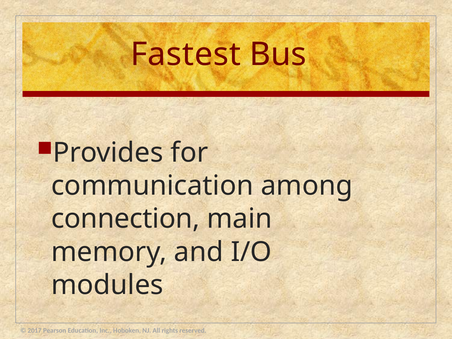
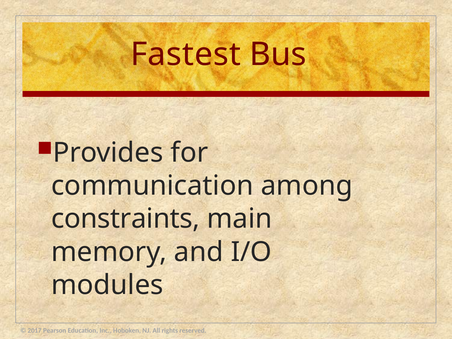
connection: connection -> constraints (125, 219)
